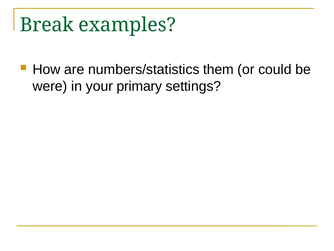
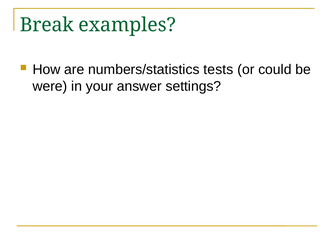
them: them -> tests (218, 69)
primary: primary -> answer (139, 86)
